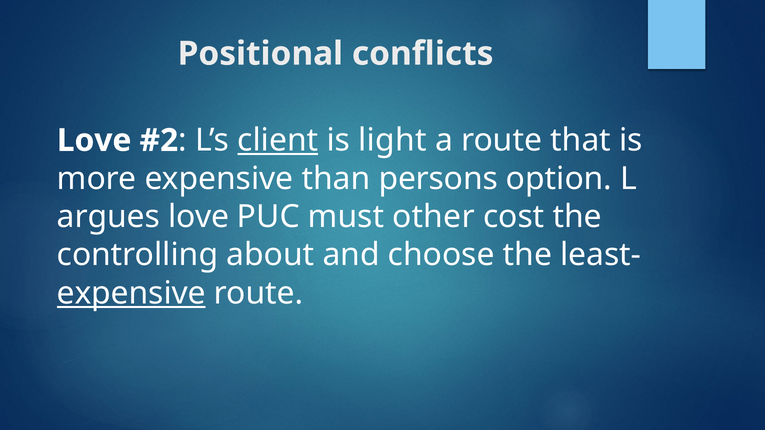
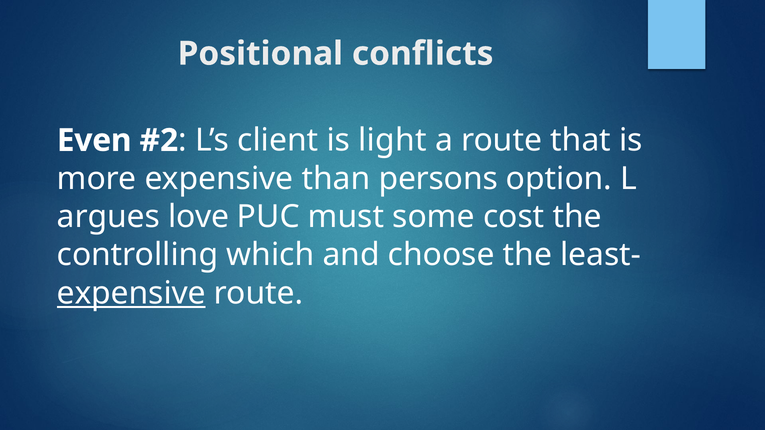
Love: Love -> Even (94, 140)
client underline: present -> none (278, 140)
other: other -> some (434, 217)
about: about -> which (270, 255)
